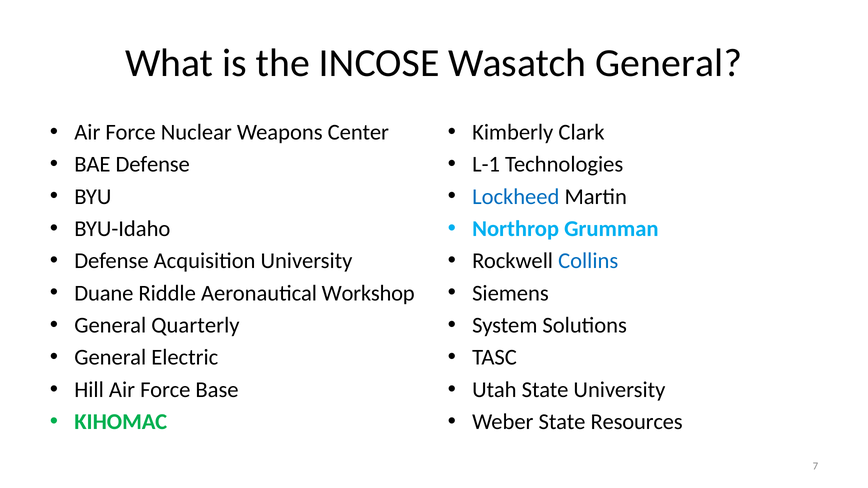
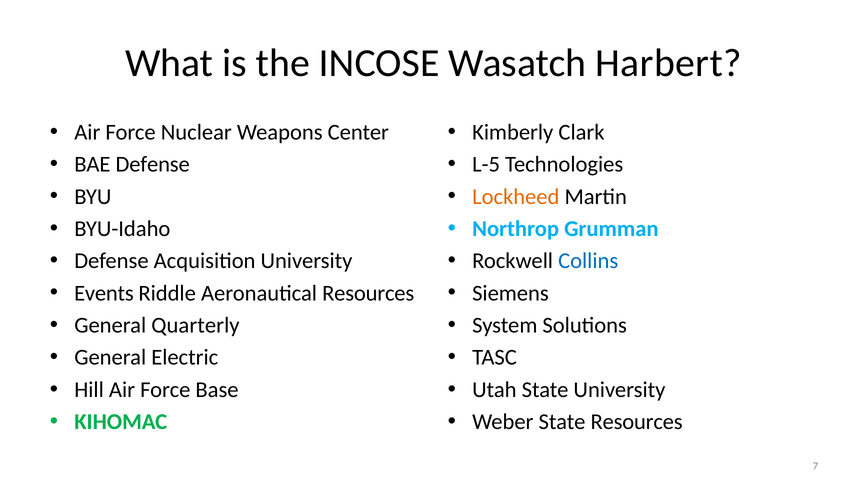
Wasatch General: General -> Harbert (668, 63)
L-1: L-1 -> L-5 (486, 165)
Lockheed colour: blue -> orange (516, 197)
Duane: Duane -> Events (104, 293)
Aeronautical Workshop: Workshop -> Resources (368, 293)
